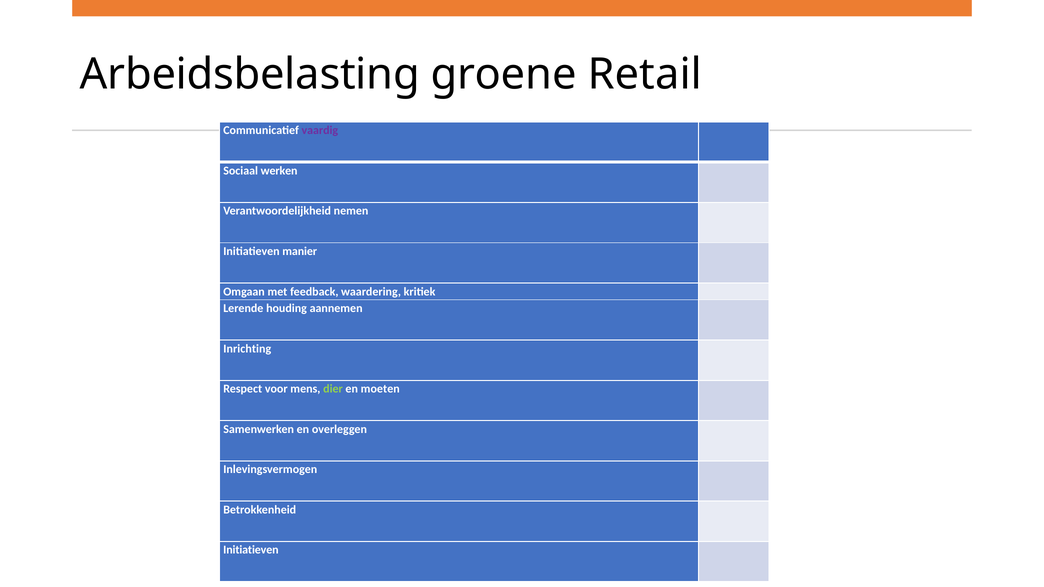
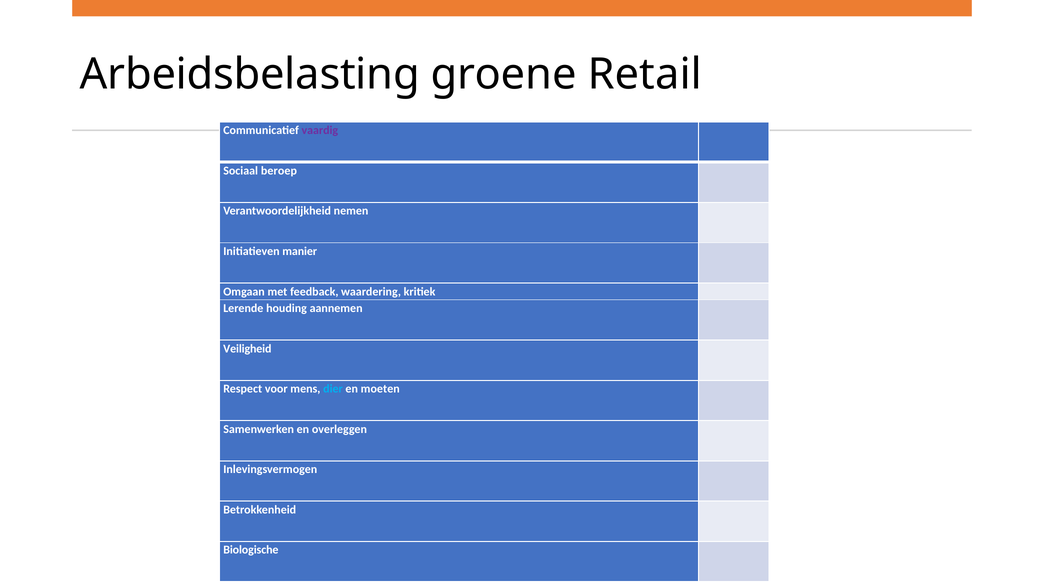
werken: werken -> beroep (279, 171)
Inrichting: Inrichting -> Veiligheid (247, 349)
dier colour: light green -> light blue (333, 389)
Initiatieven: Initiatieven -> Biologische (251, 550)
